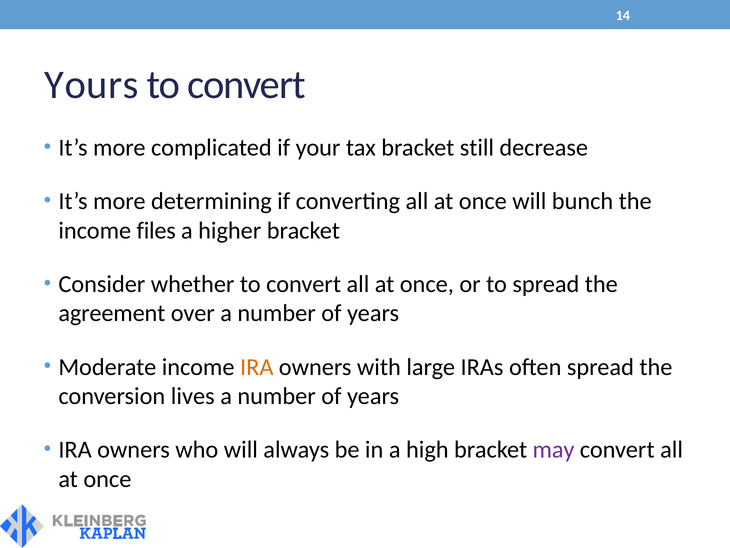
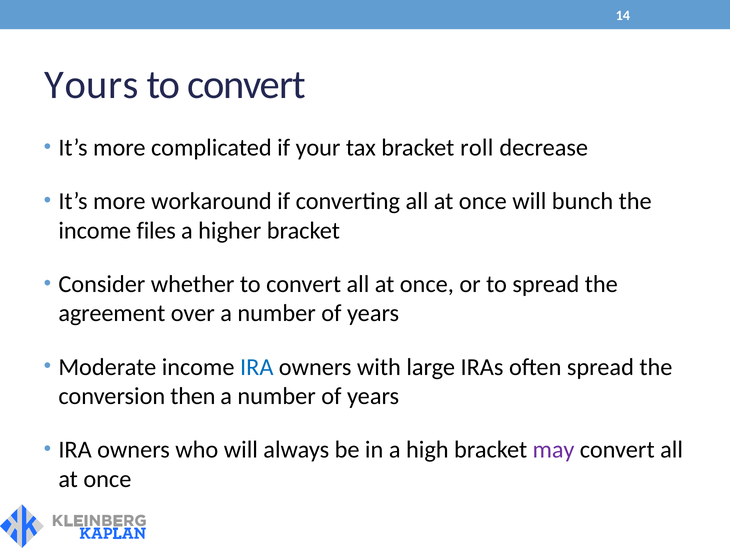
still: still -> roll (477, 148)
determining: determining -> workaround (211, 201)
IRA colour: orange -> blue (257, 367)
lives: lives -> then (193, 396)
